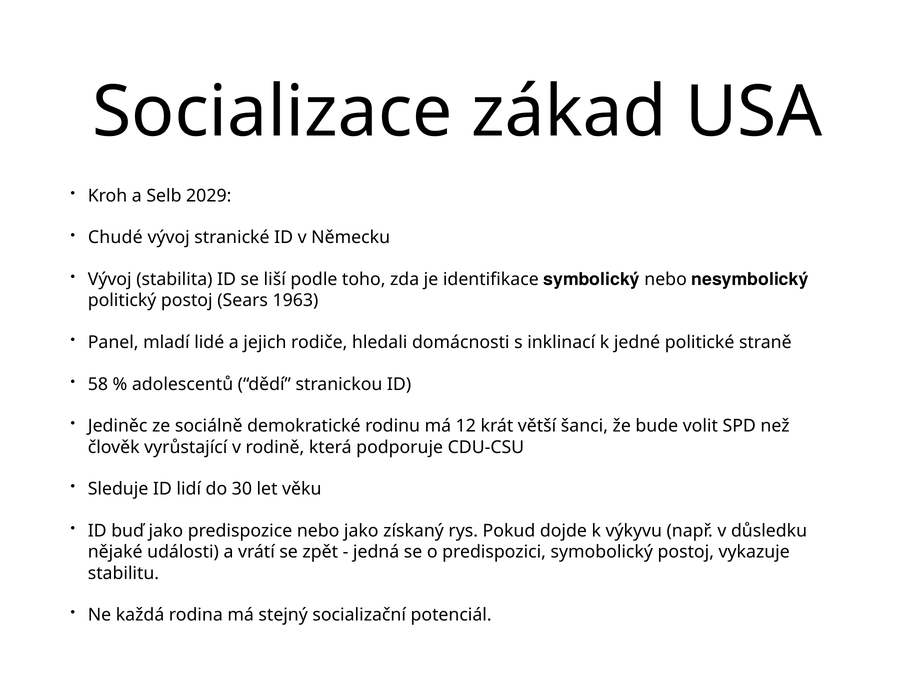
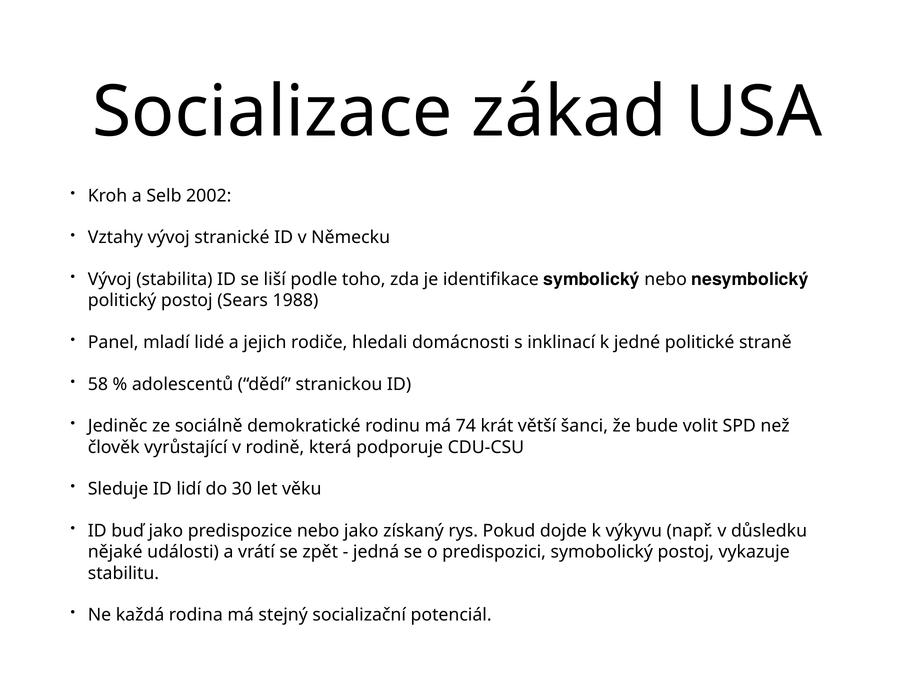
2029: 2029 -> 2002 (209, 196)
Chudé: Chudé -> Vztahy (115, 238)
1963: 1963 -> 1988 (295, 301)
12: 12 -> 74 (466, 426)
